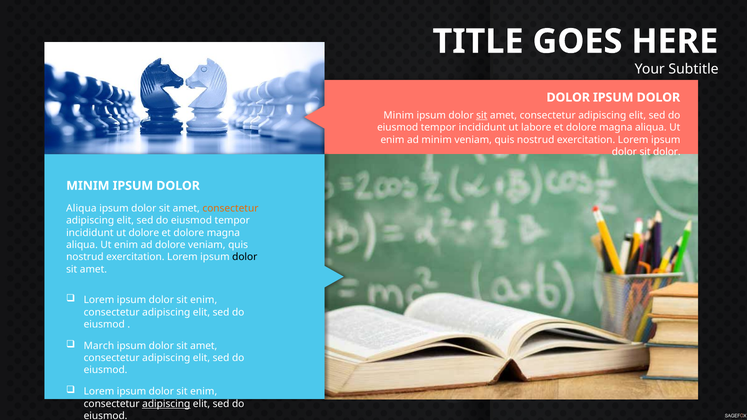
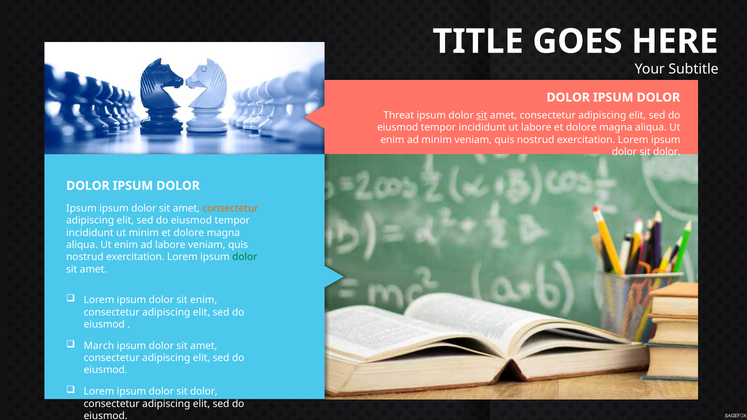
Minim: Minim -> Threat (399, 116)
MINIM: MINIM -> DOLOR (88, 186)
Aliqua: Aliqua -> Ipsum (81, 209)
ut dolore: dolore -> minim (144, 233)
ad dolore: dolore -> labore (170, 245)
dolor colour: black -> green (245, 257)
enim: enim -> dolor (204, 392)
adipiscing underline: present -> none (166, 404)
